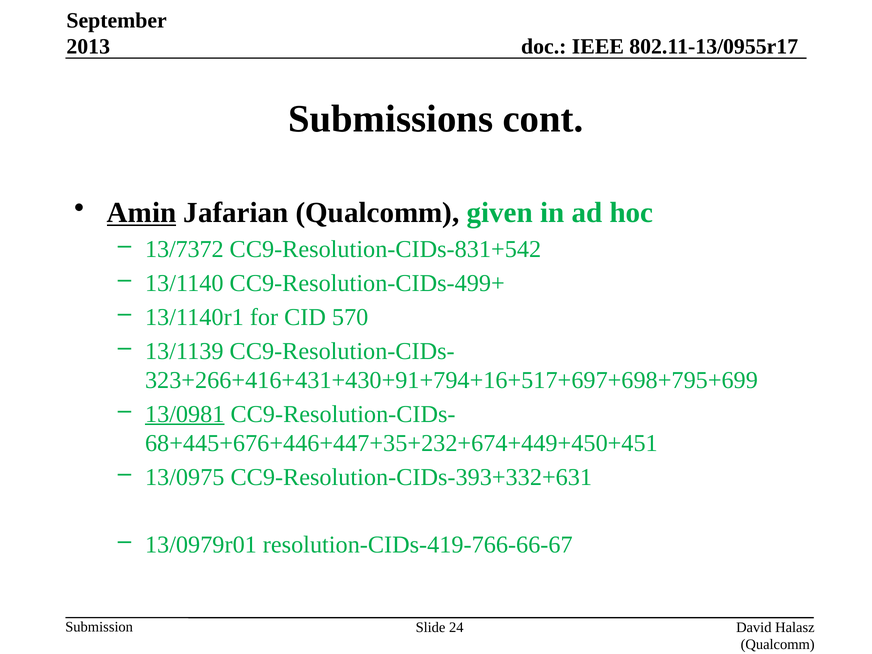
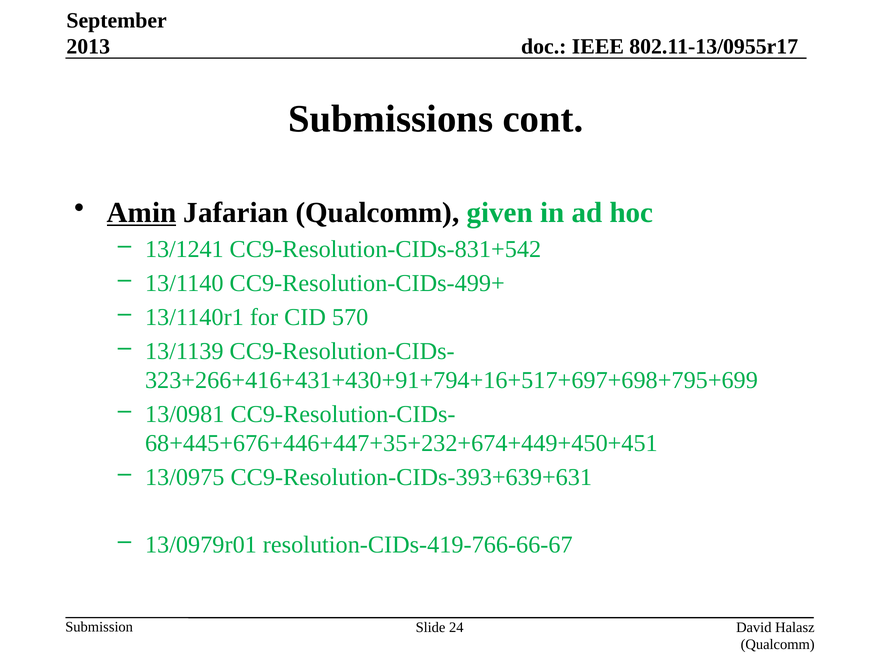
13/7372: 13/7372 -> 13/1241 (184, 249)
13/0981 underline: present -> none (185, 414)
CC9-Resolution-CIDs-393+332+631: CC9-Resolution-CIDs-393+332+631 -> CC9-Resolution-CIDs-393+639+631 (411, 477)
